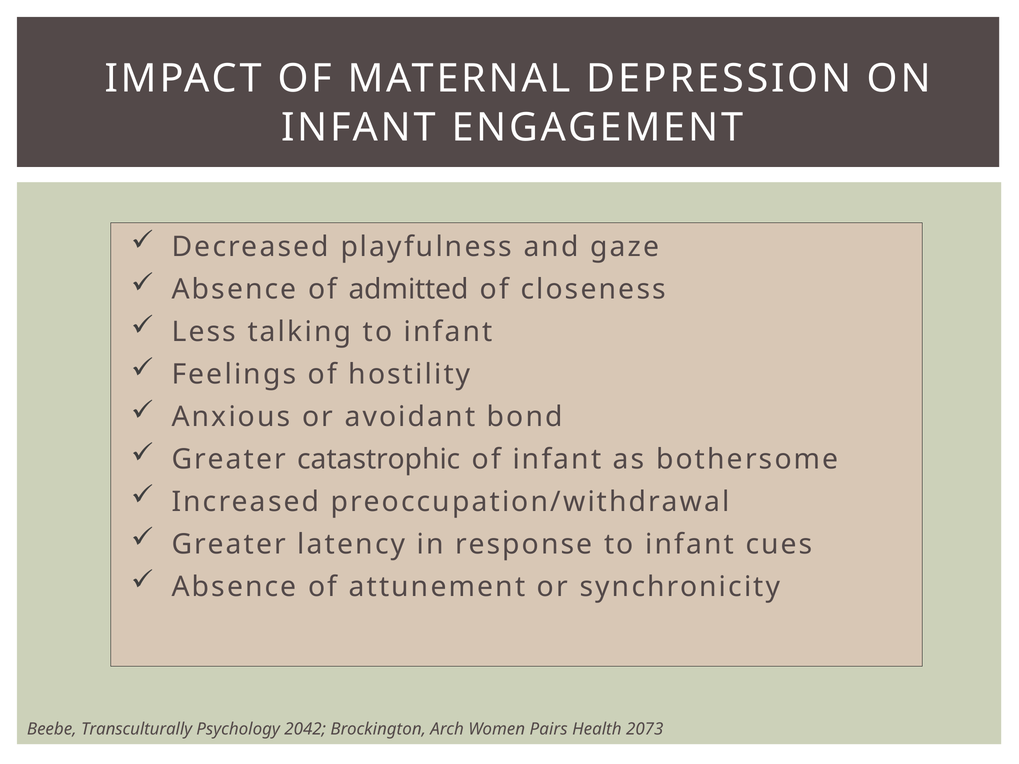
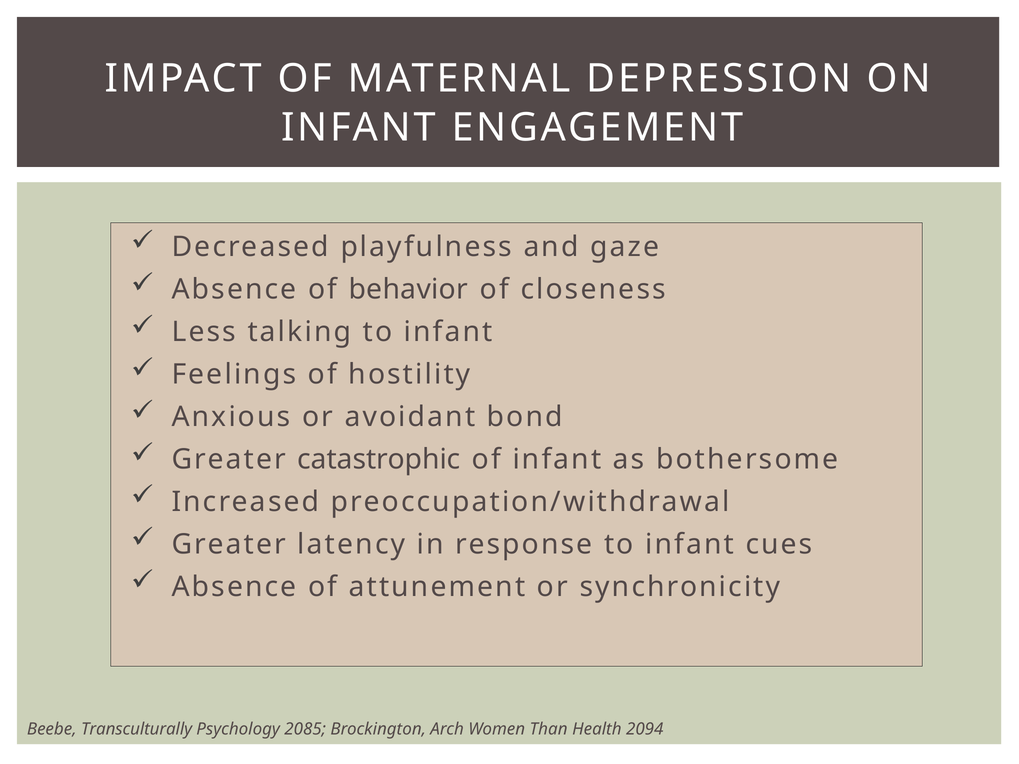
admitted: admitted -> behavior (408, 289)
2042: 2042 -> 2085 (305, 729)
Pairs: Pairs -> Than (549, 729)
2073: 2073 -> 2094 (645, 729)
